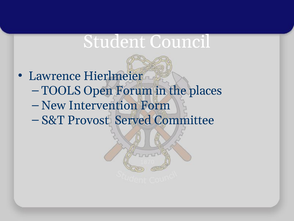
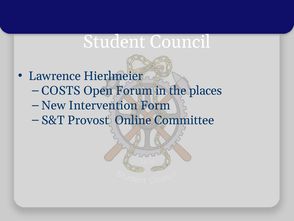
TOOLS: TOOLS -> COSTS (61, 91)
Served: Served -> Online (133, 120)
